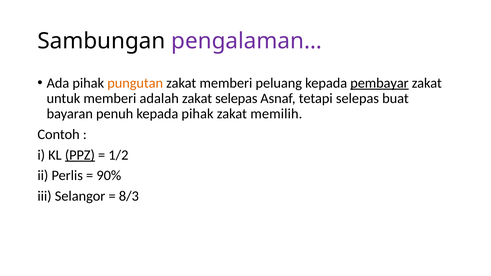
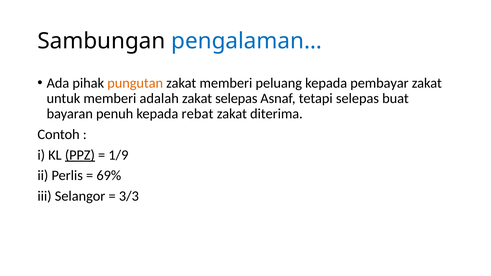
pengalaman… colour: purple -> blue (247, 41)
pembayar underline: present -> none (379, 83)
kepada pihak: pihak -> rebat (197, 114)
memilih: memilih -> diterima (276, 114)
1/2: 1/2 -> 1/9 (118, 155)
90%: 90% -> 69% (109, 176)
8/3: 8/3 -> 3/3 (129, 196)
